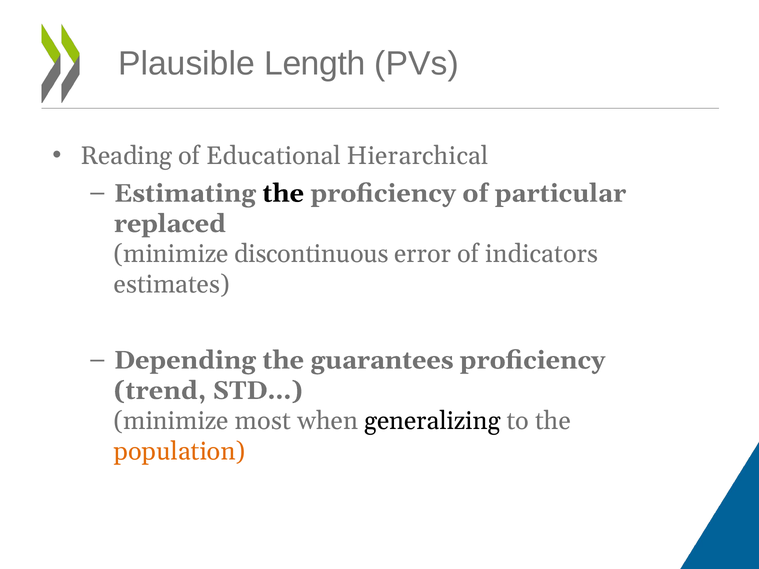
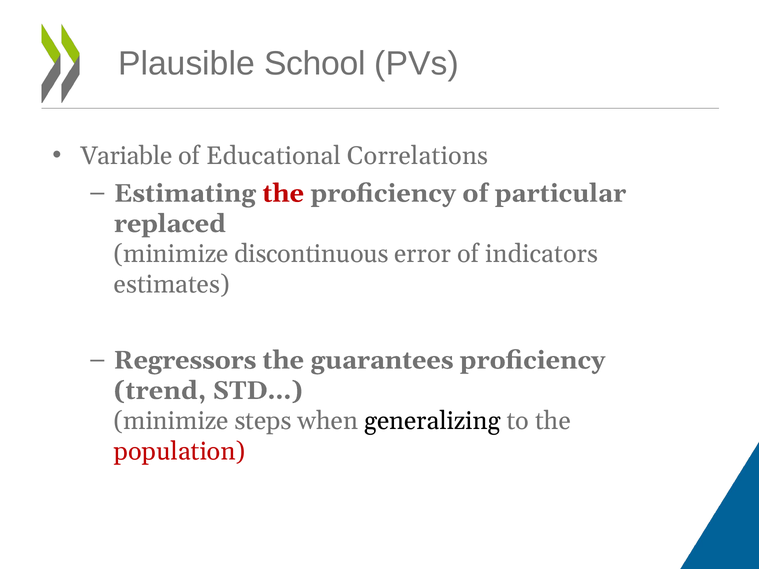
Length: Length -> School (315, 64)
Reading: Reading -> Variable (127, 156)
Hierarchical: Hierarchical -> Correlations (418, 156)
the colour: black -> red (283, 193)
Depending: Depending -> Regressors (185, 360)
most: most -> steps (263, 421)
population colour: orange -> red (179, 451)
